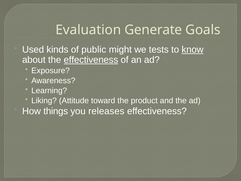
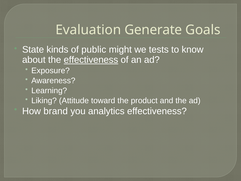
Used: Used -> State (33, 50)
know underline: present -> none (193, 50)
things: things -> brand (56, 111)
releases: releases -> analytics (106, 111)
